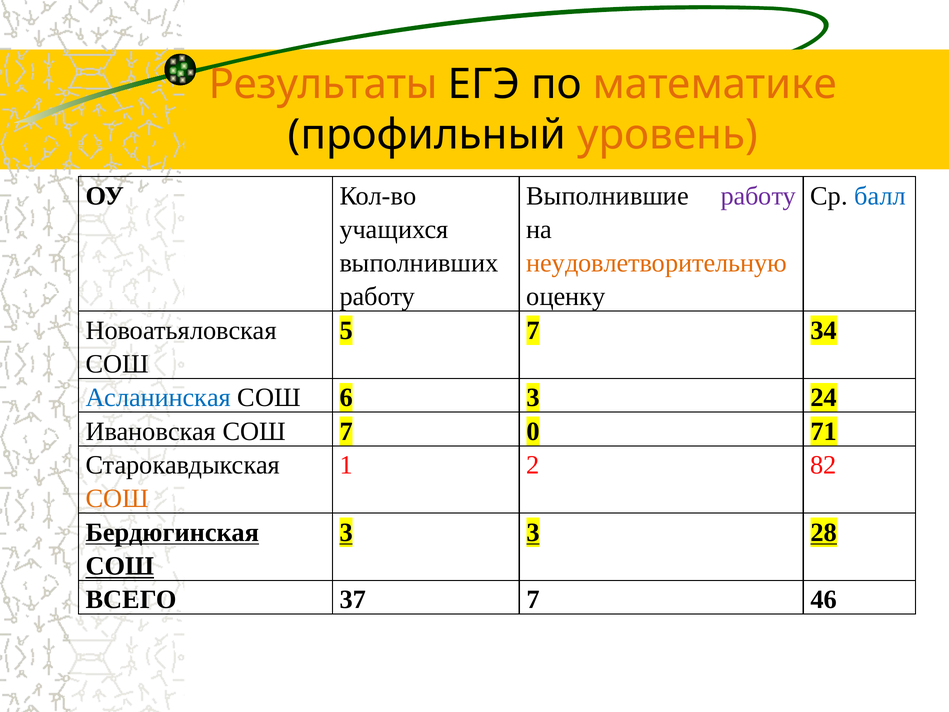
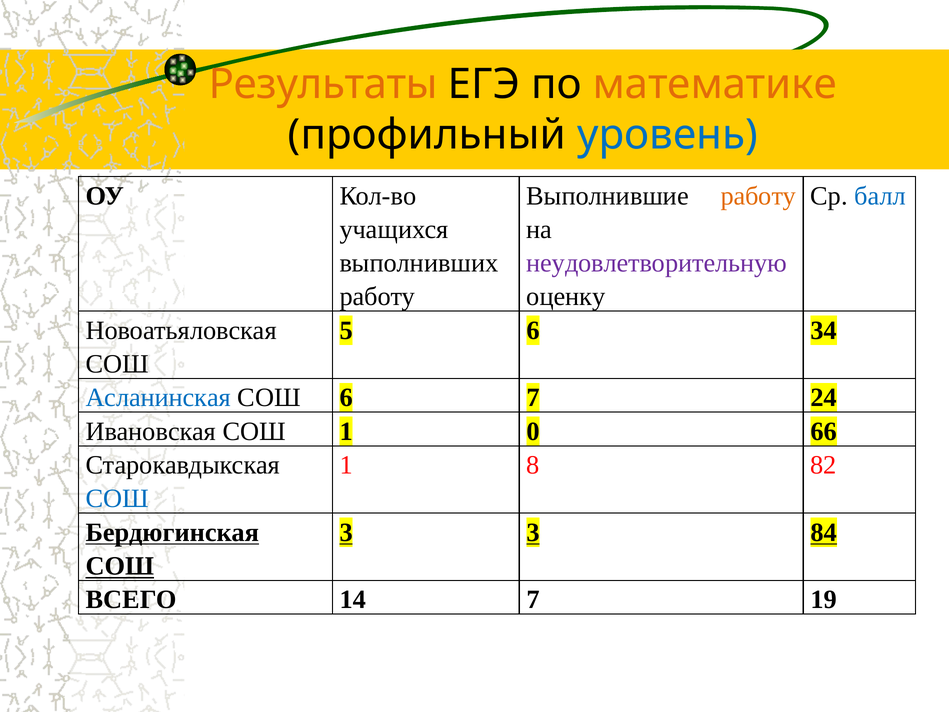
уровень colour: orange -> blue (667, 135)
работу colour: purple -> orange (758, 196)
неудовлетворительную colour: orange -> purple (657, 263)
5 7: 7 -> 6 (533, 330)
6 3: 3 -> 7 (533, 398)
Ивановская СОШ 7: 7 -> 1 (346, 431)
71: 71 -> 66 (824, 431)
2: 2 -> 8 (533, 465)
СОШ colour: orange -> blue (117, 499)
28: 28 -> 84 (824, 532)
37: 37 -> 14 (353, 599)
46: 46 -> 19 (824, 599)
